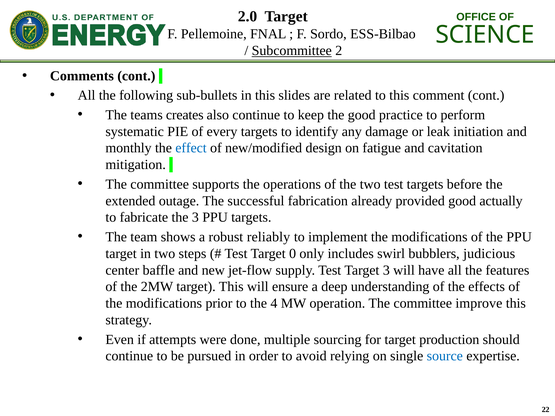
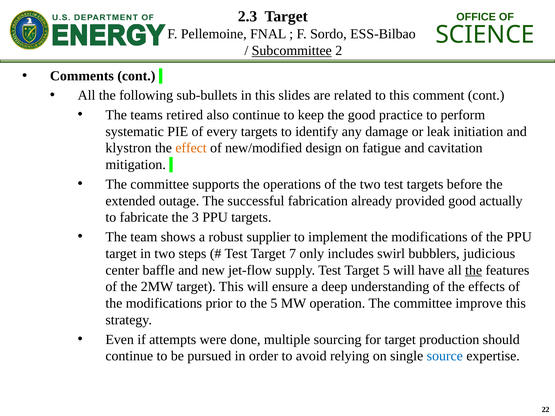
2.0: 2.0 -> 2.3 (248, 17)
creates: creates -> retired (185, 115)
monthly: monthly -> klystron (128, 148)
effect colour: blue -> orange (191, 148)
reliably: reliably -> supplier (269, 237)
0: 0 -> 7 (293, 254)
Target 3: 3 -> 5 (386, 270)
the underline: none -> present (474, 270)
the 4: 4 -> 5 (274, 304)
